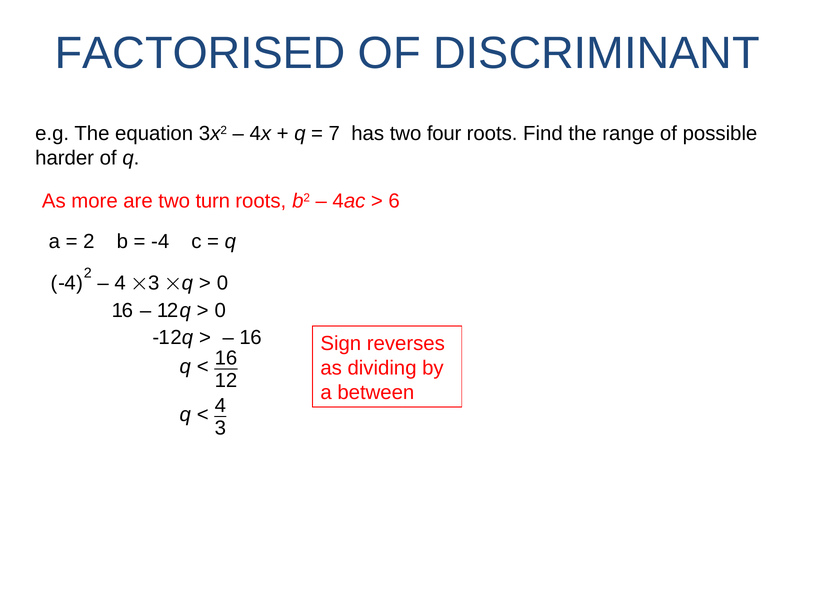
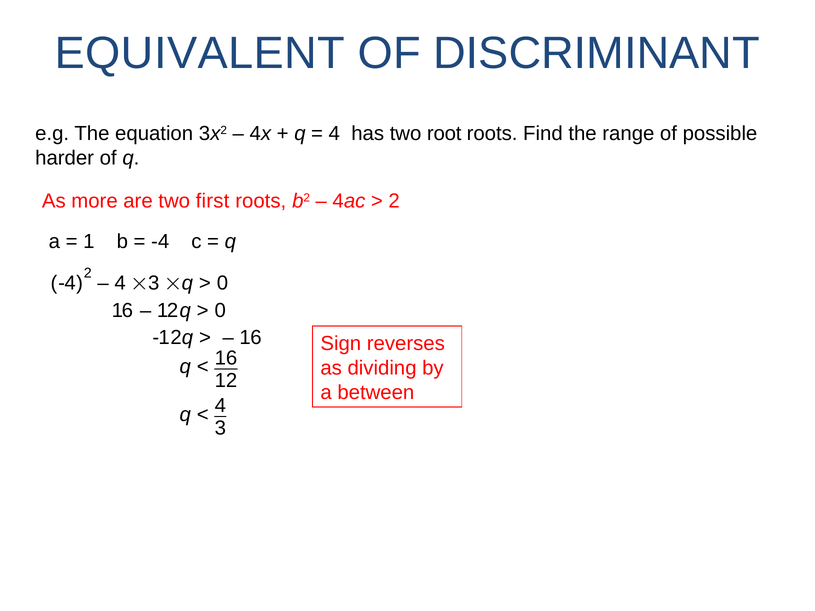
FACTORISED: FACTORISED -> EQUIVALENT (200, 54)
7: 7 -> 4 (334, 133)
four: four -> root (444, 133)
turn: turn -> first (213, 201)
6: 6 -> 2 (394, 201)
2: 2 -> 1 (89, 242)
